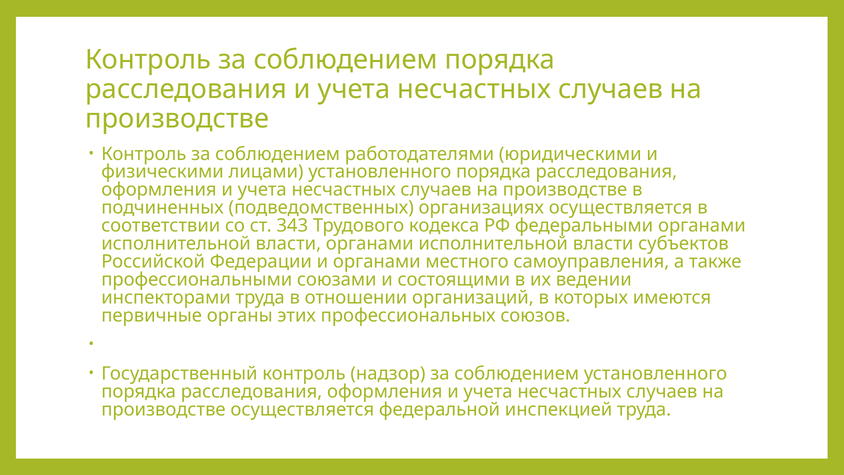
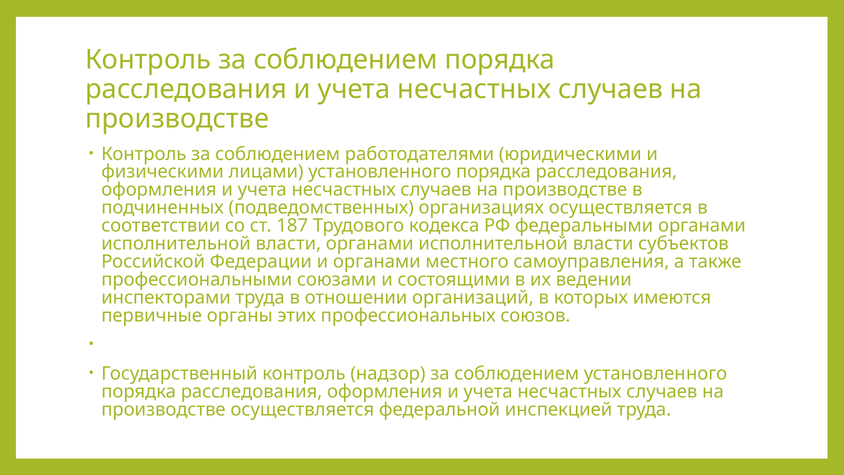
343: 343 -> 187 (292, 226)
